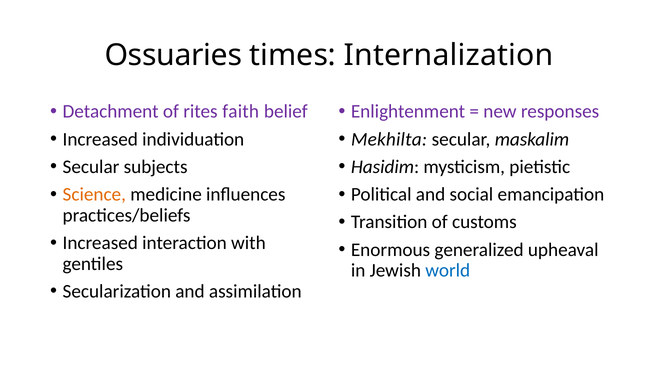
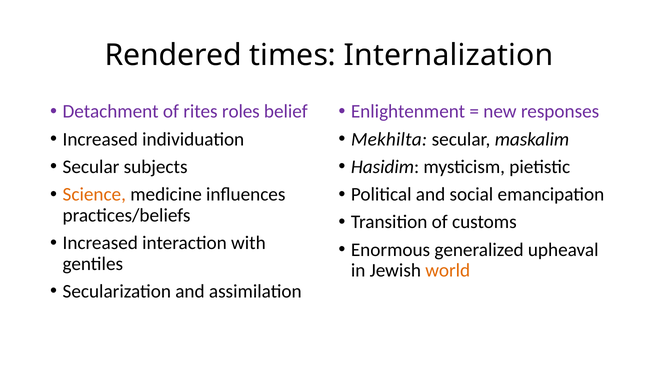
Ossuaries: Ossuaries -> Rendered (173, 55)
faith: faith -> roles (241, 111)
world colour: blue -> orange (448, 270)
